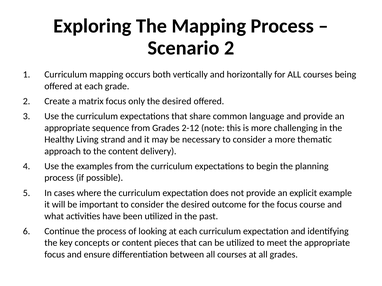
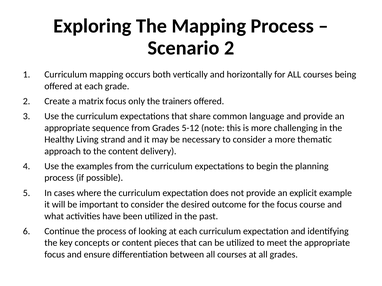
only the desired: desired -> trainers (177, 101)
2-12: 2-12 -> 5-12 (190, 128)
